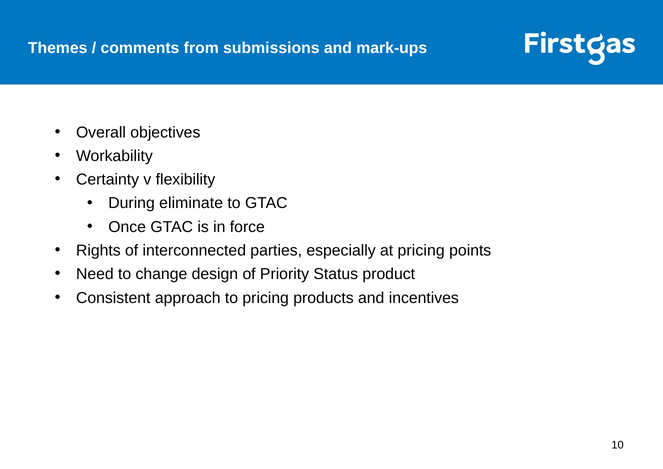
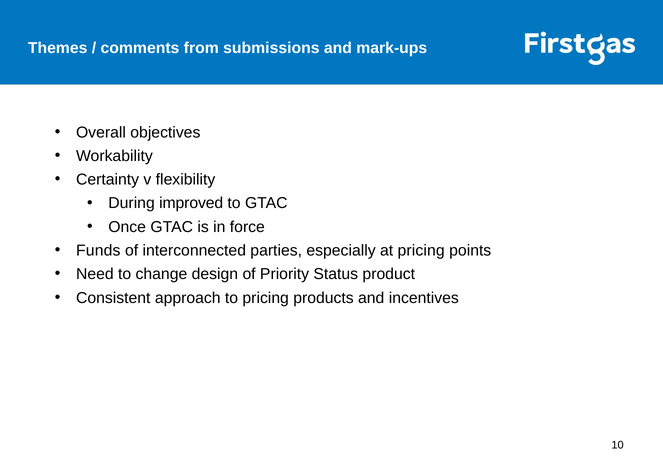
eliminate: eliminate -> improved (191, 203)
Rights: Rights -> Funds (98, 250)
